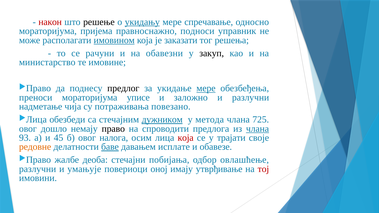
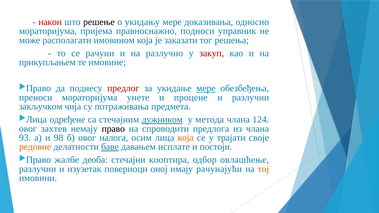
укидању underline: present -> none (142, 22)
спречавање: спречавање -> доказивања (209, 22)
имовином underline: present -> none (114, 40)
обавезни: обавезни -> разлучно (164, 53)
закуп colour: black -> red (212, 53)
министарство: министарство -> прикупљањем (47, 62)
предлог colour: black -> red (123, 88)
уписе: уписе -> унете (138, 98)
заложно: заложно -> процене (191, 98)
надметање: надметање -> закључком (41, 107)
повезано: повезано -> предмета (171, 107)
обезбеди: обезбеди -> одређене (67, 120)
725: 725 -> 124 (261, 120)
дошло: дошло -> захтев (54, 129)
члана underline: present -> none (258, 129)
45: 45 -> 98 (59, 138)
која colour: red -> orange (186, 138)
обавезе: обавезе -> постоји (216, 147)
побијања: побијања -> кооптира (169, 160)
умањује: умањује -> изузетак (84, 169)
утврђивање: утврђивање -> рачунајући (219, 169)
тој colour: red -> orange (263, 169)
